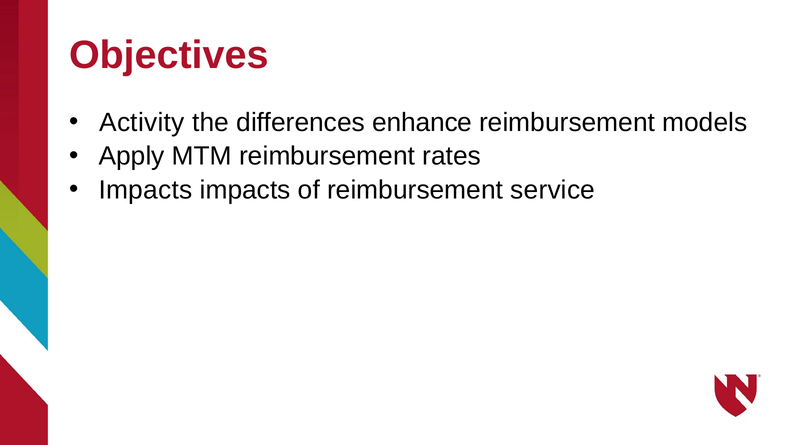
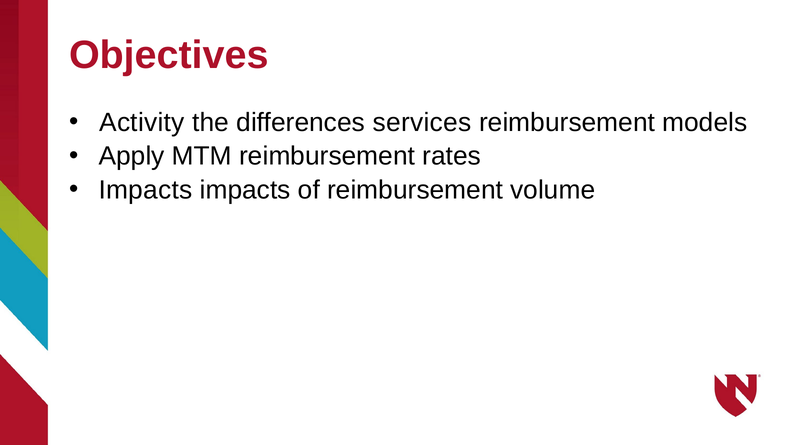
enhance: enhance -> services (422, 122)
service: service -> volume (553, 190)
